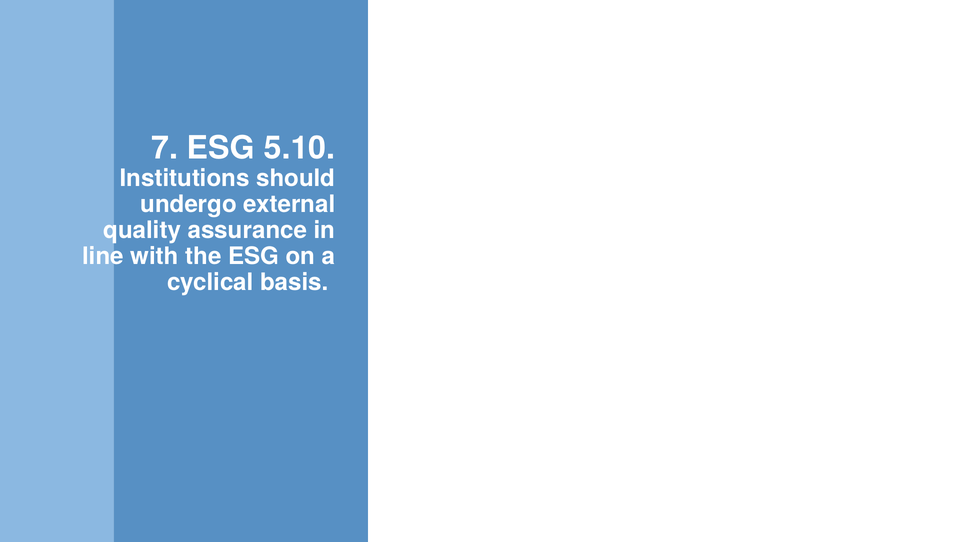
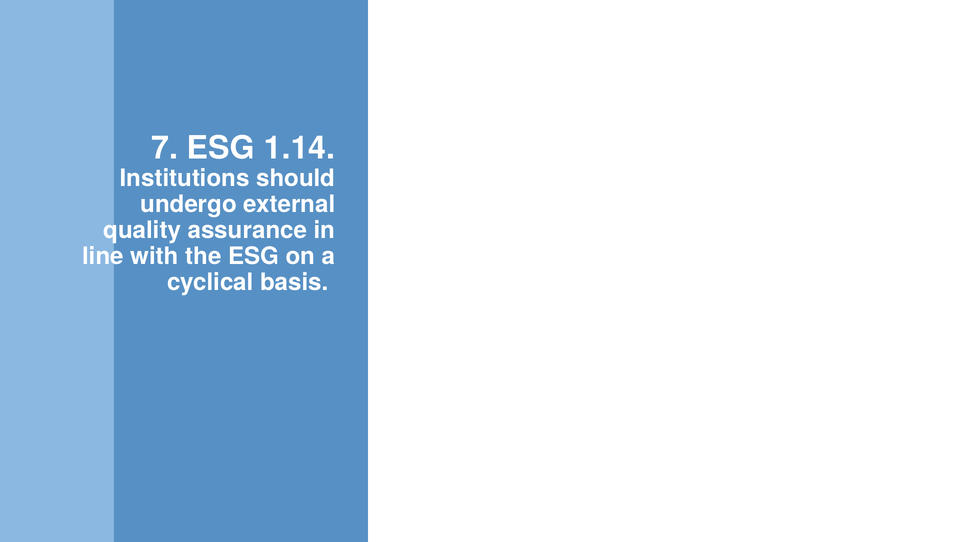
5.10: 5.10 -> 1.14 (299, 148)
